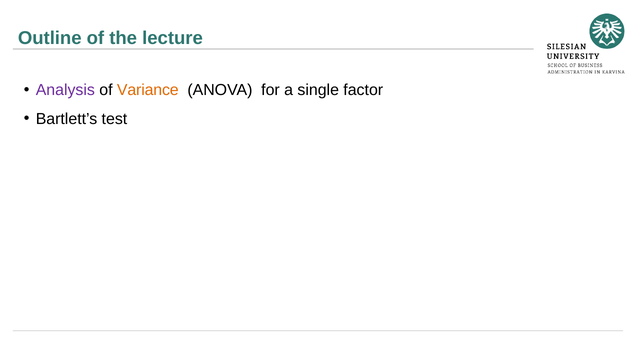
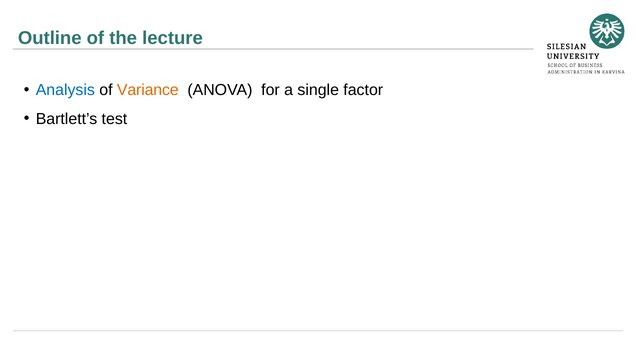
Analysis colour: purple -> blue (65, 90)
